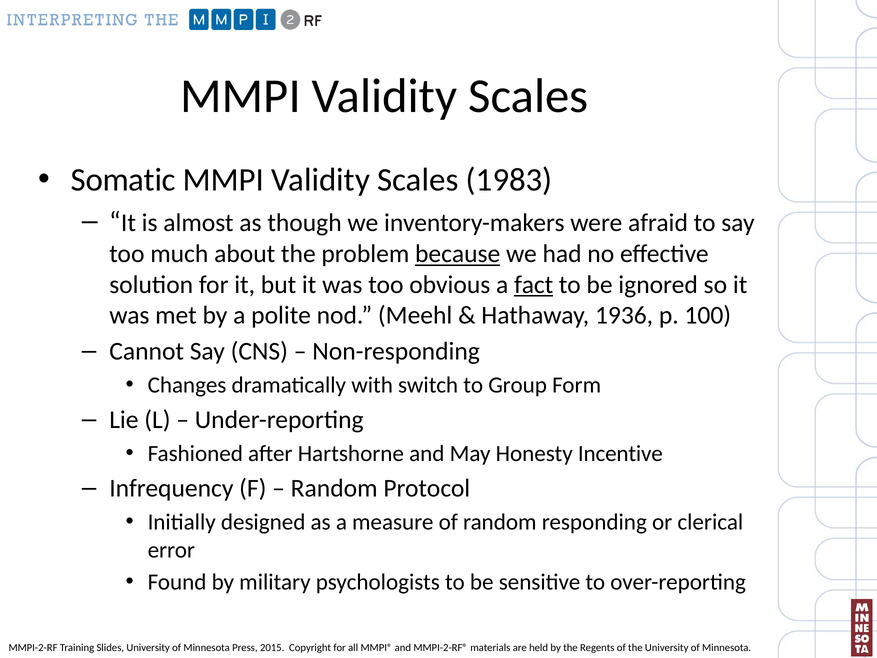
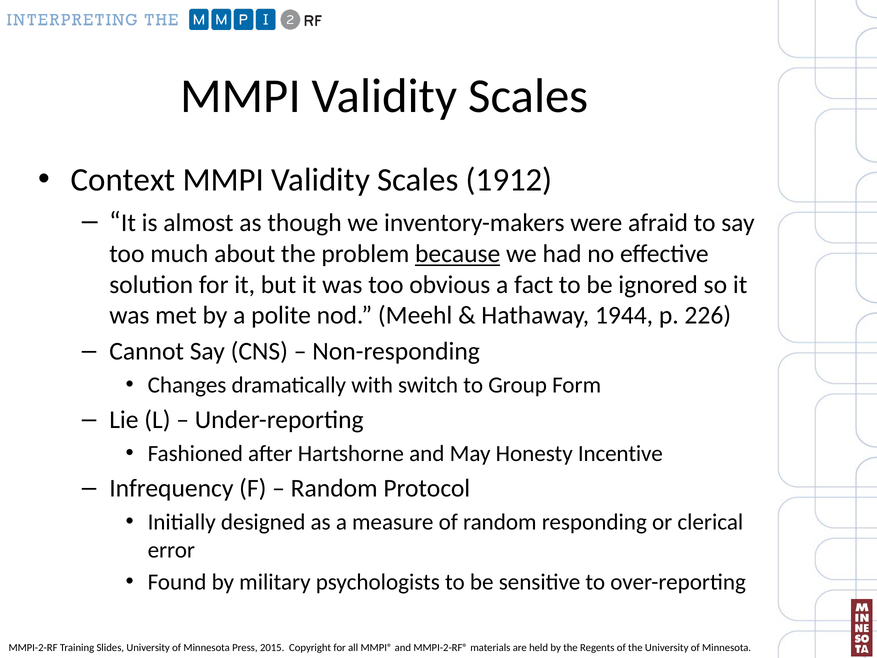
Somatic: Somatic -> Context (123, 180)
1983: 1983 -> 1912 (509, 180)
fact underline: present -> none (534, 285)
1936: 1936 -> 1944 (624, 315)
100: 100 -> 226 (708, 315)
